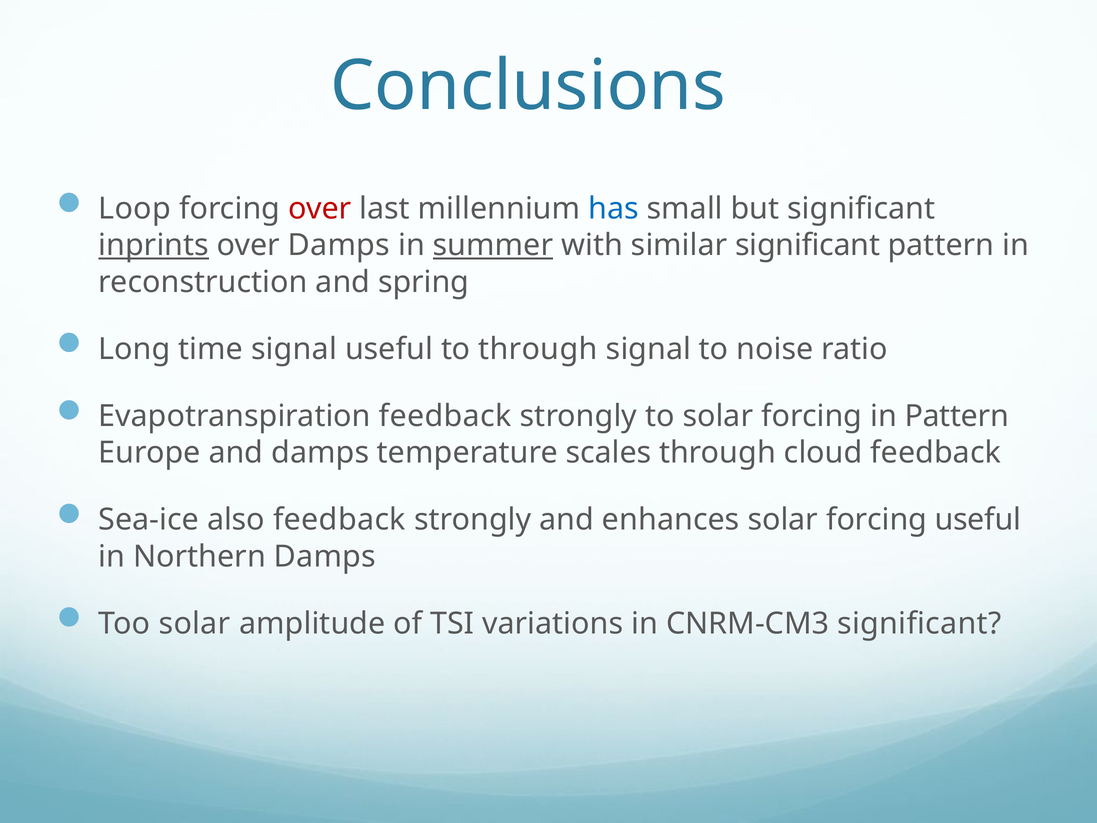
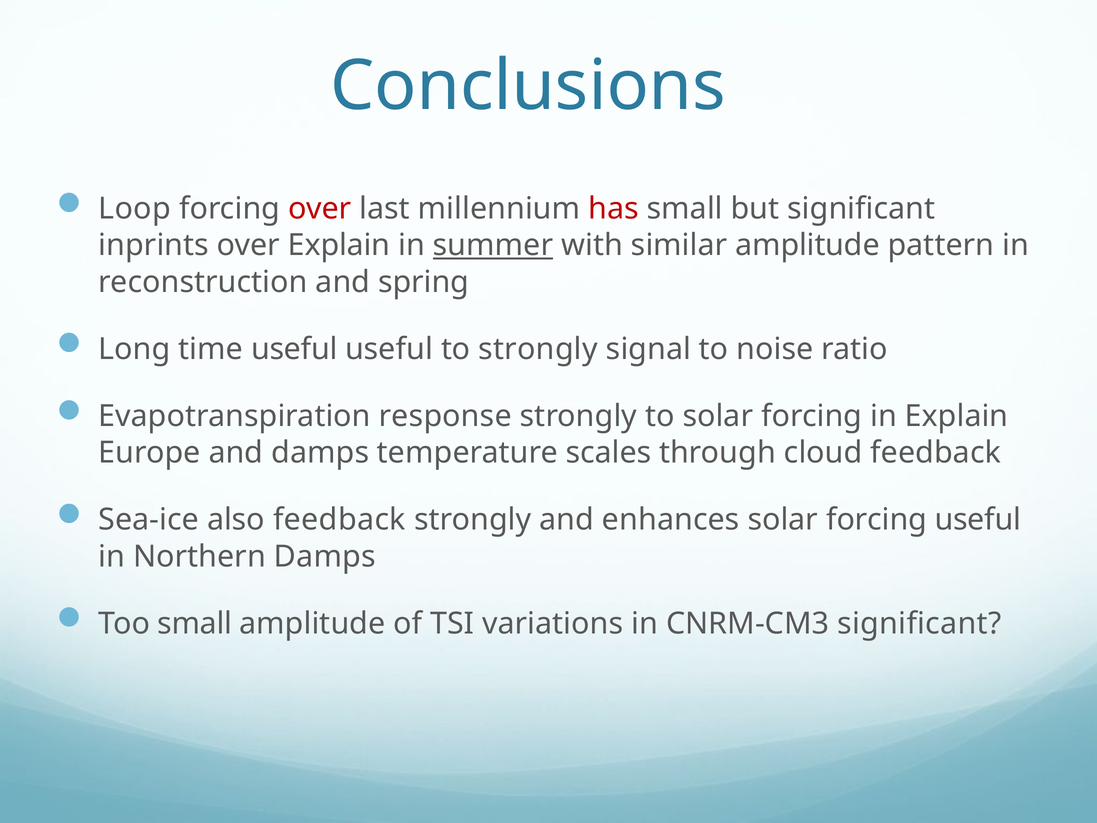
has colour: blue -> red (614, 209)
inprints underline: present -> none (154, 245)
over Damps: Damps -> Explain (339, 245)
similar significant: significant -> amplitude (808, 245)
time signal: signal -> useful (294, 349)
to through: through -> strongly (538, 349)
Evapotranspiration feedback: feedback -> response (445, 416)
in Pattern: Pattern -> Explain (957, 416)
Too solar: solar -> small (195, 623)
